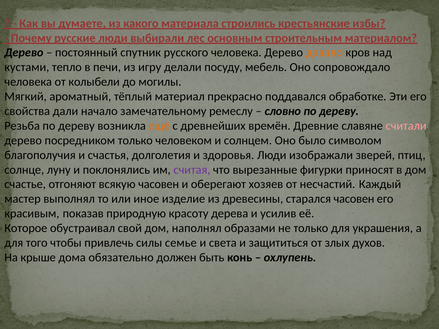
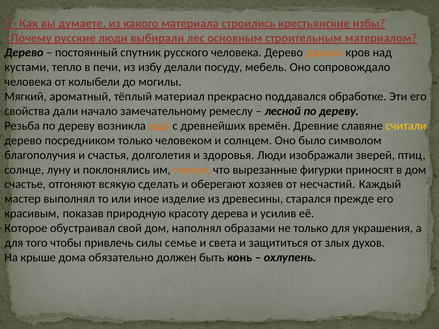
игру: игру -> избу (150, 67)
словно: словно -> лесной (283, 111)
считали colour: pink -> yellow (406, 126)
считая colour: purple -> orange (192, 170)
всякую часовен: часовен -> сделать (159, 184)
старался часовен: часовен -> прежде (354, 199)
